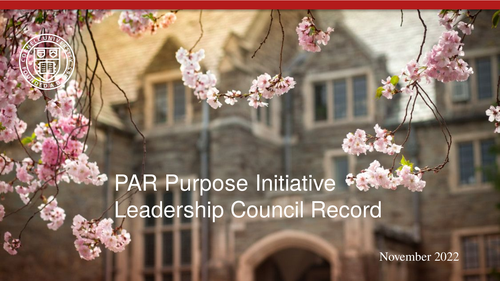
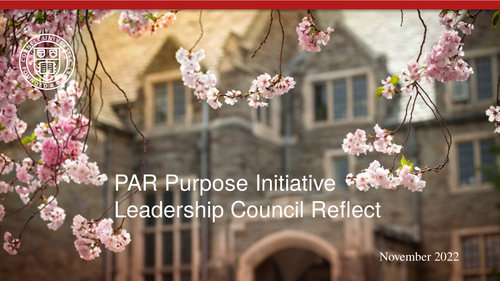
Record: Record -> Reflect (346, 210)
